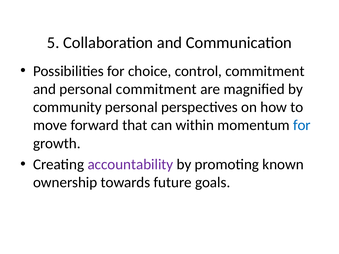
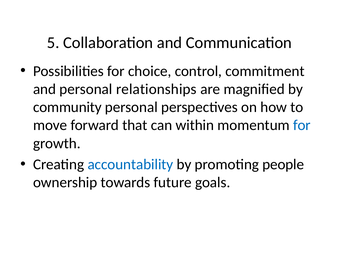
personal commitment: commitment -> relationships (156, 89)
accountability colour: purple -> blue (130, 165)
known: known -> people (283, 165)
